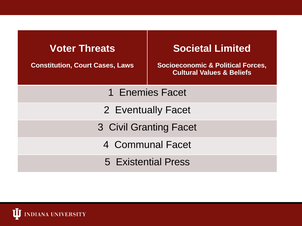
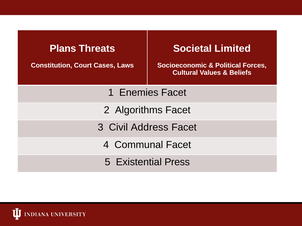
Voter: Voter -> Plans (63, 49)
Eventually: Eventually -> Algorithms (139, 110)
Granting: Granting -> Address (150, 128)
